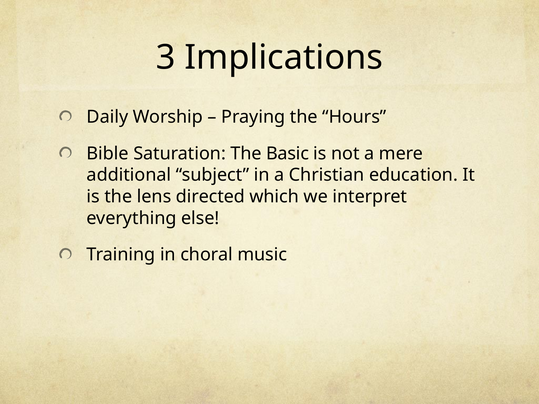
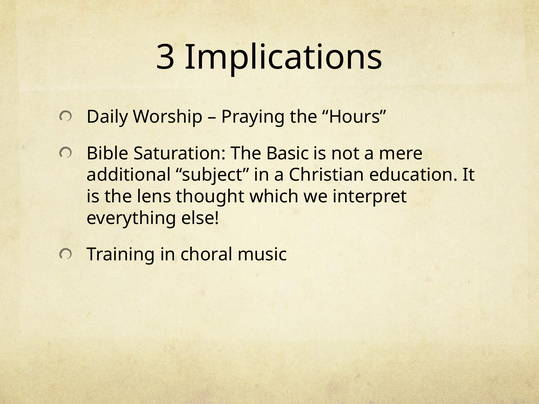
directed: directed -> thought (210, 197)
